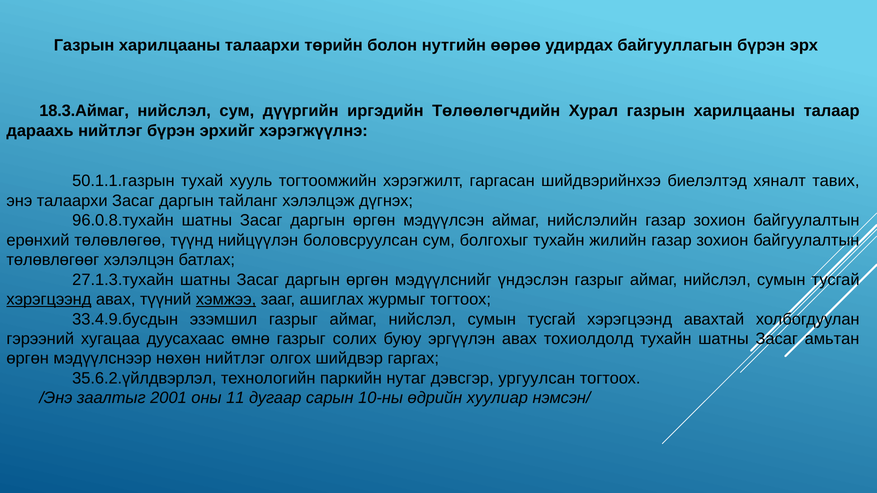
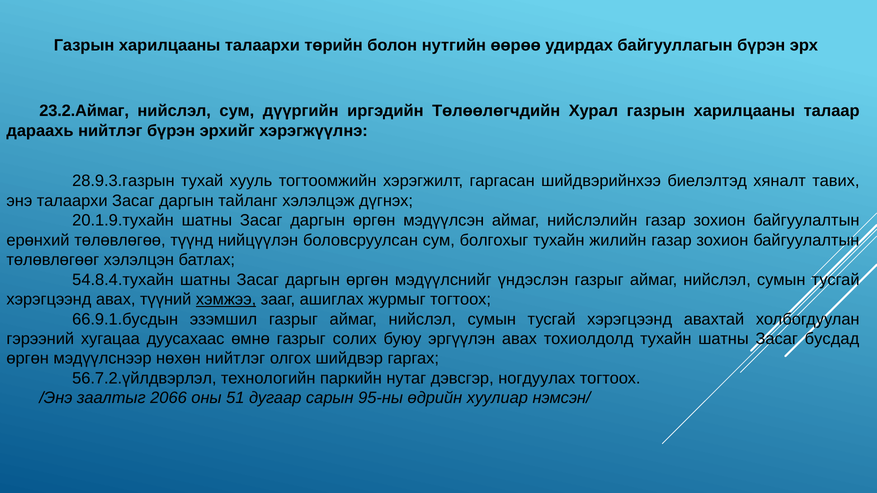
18.3.Аймаг: 18.3.Аймаг -> 23.2.Аймаг (84, 111)
50.1.1.газрын: 50.1.1.газрын -> 28.9.3.газрын (123, 181)
96.0.8.тухайн: 96.0.8.тухайн -> 20.1.9.тухайн (123, 221)
27.1.3.тухайн: 27.1.3.тухайн -> 54.8.4.тухайн (123, 280)
хэрэгцээнд underline: present -> none (49, 300)
33.4.9.бусдын: 33.4.9.бусдын -> 66.9.1.бусдын (125, 319)
амьтан: амьтан -> бусдад (832, 339)
35.6.2.үйлдвэрлэл: 35.6.2.үйлдвэрлэл -> 56.7.2.үйлдвэрлэл (144, 378)
ургуулсан: ургуулсан -> ногдуулах (537, 378)
2001: 2001 -> 2066 (169, 398)
11: 11 -> 51 (235, 398)
10-ны: 10-ны -> 95-ны (381, 398)
